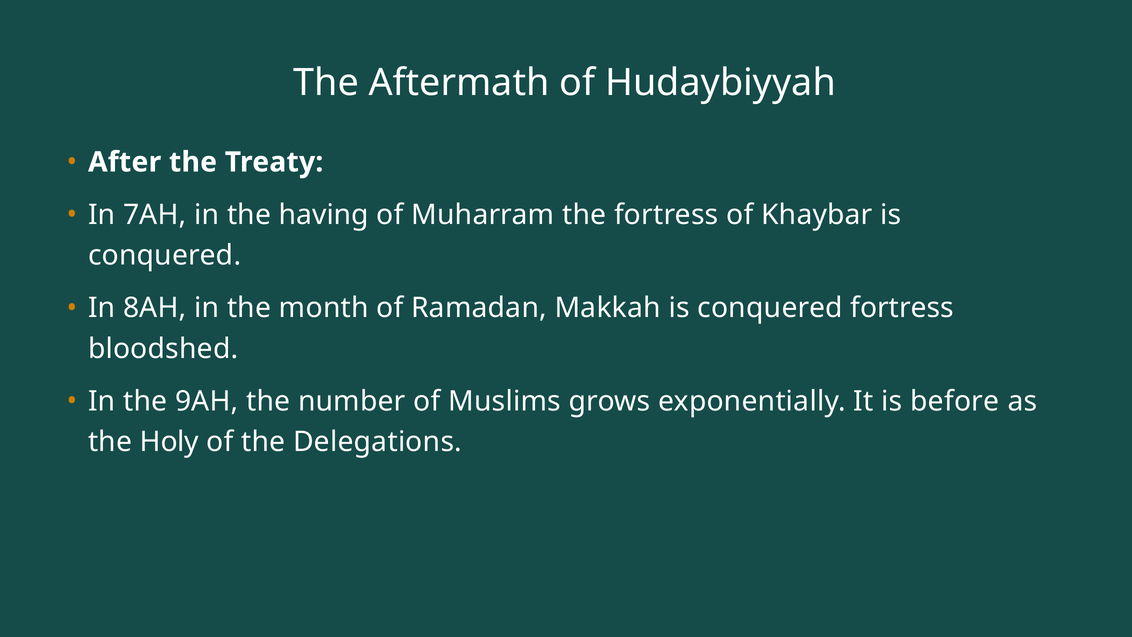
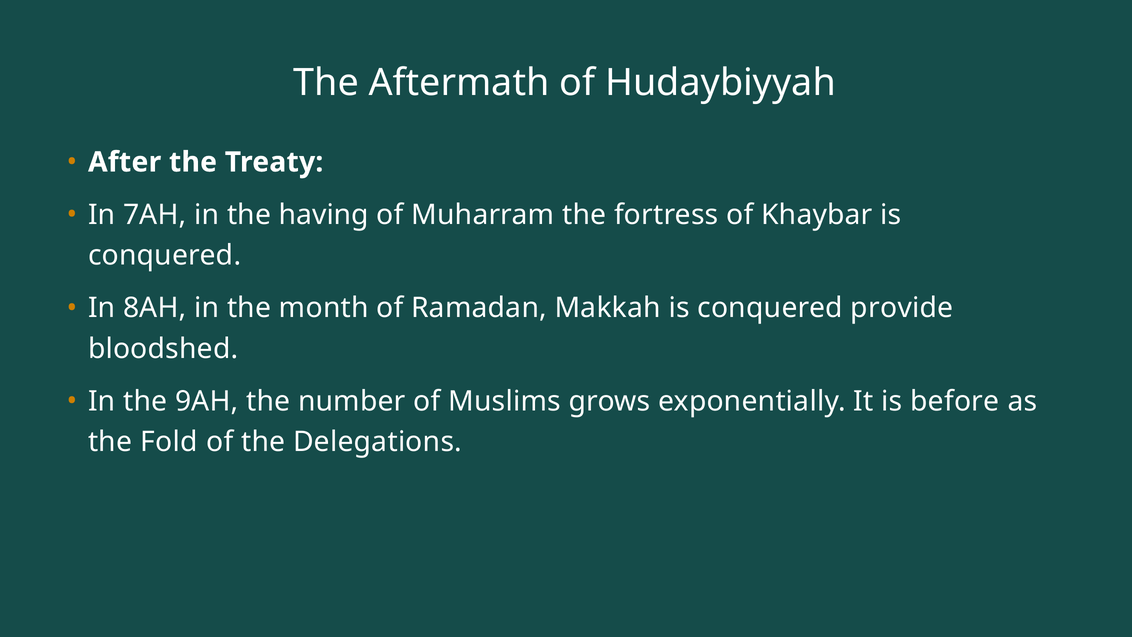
conquered fortress: fortress -> provide (902, 308)
Holy: Holy -> Fold (169, 442)
